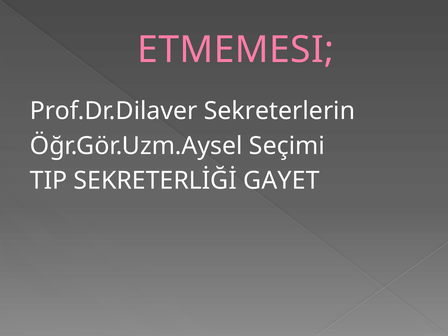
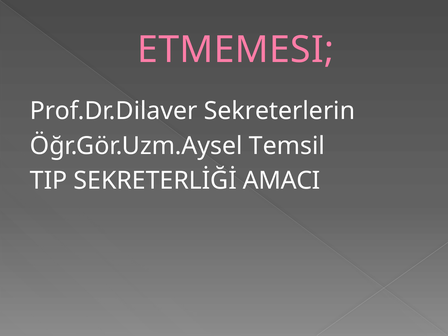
Seçimi: Seçimi -> Temsil (287, 146)
GAYET: GAYET -> AMACI (282, 181)
